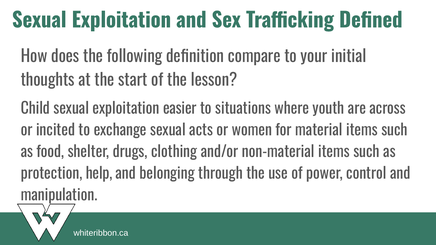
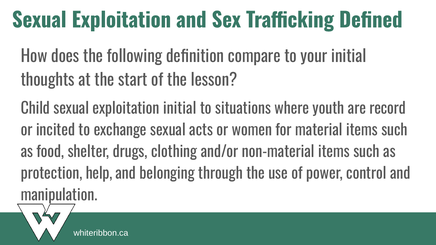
exploitation easier: easier -> initial (180, 109)
across: across -> record (388, 109)
